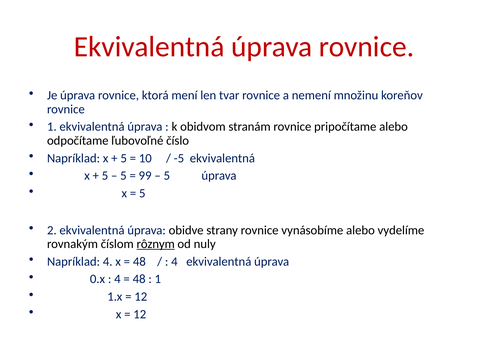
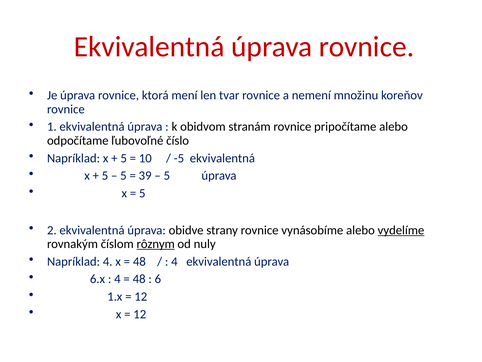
99: 99 -> 39 (145, 176)
vydelíme underline: none -> present (401, 230)
0.x: 0.x -> 6.x (98, 279)
1: 1 -> 6 (158, 279)
